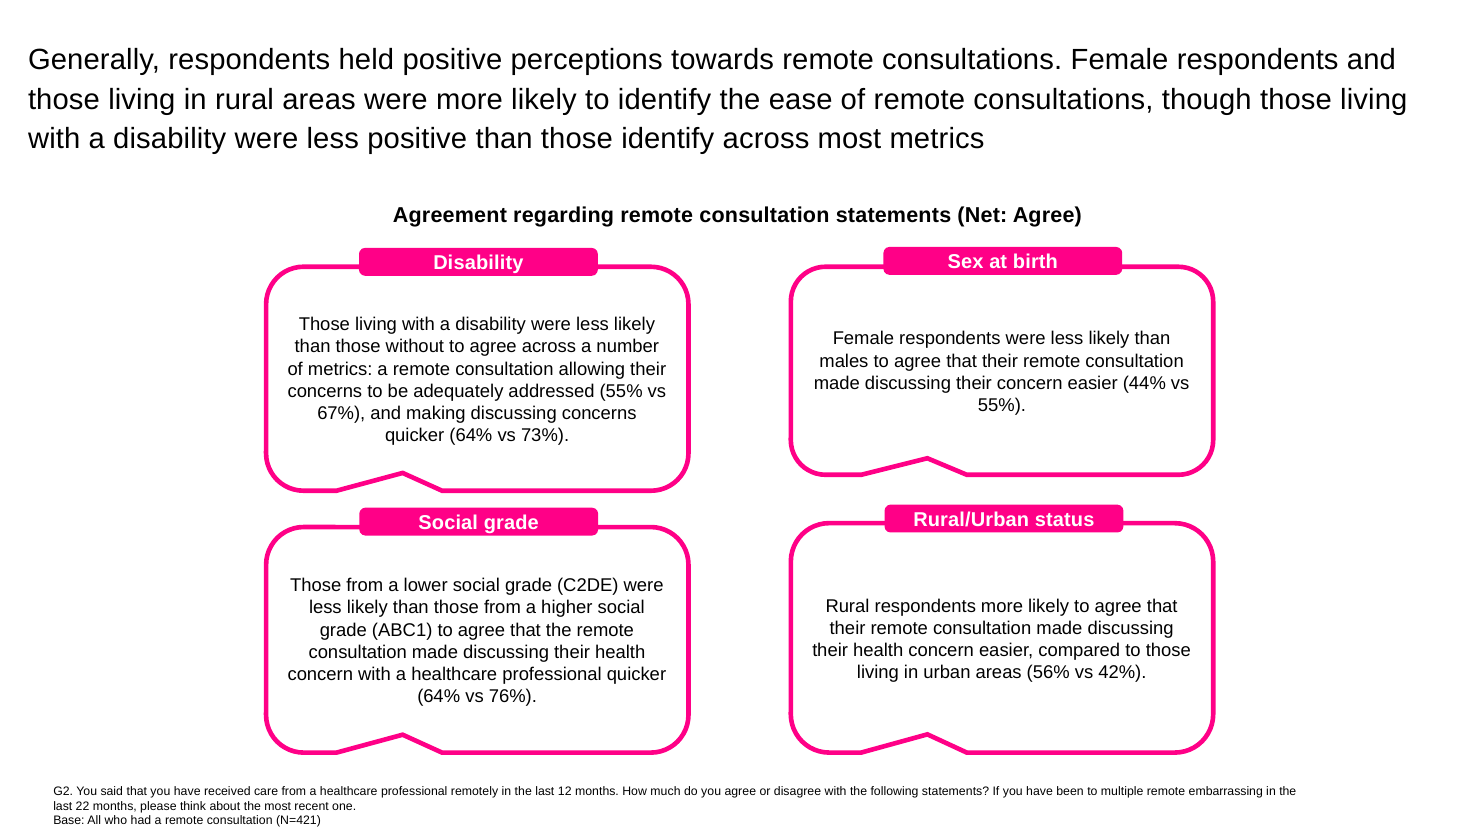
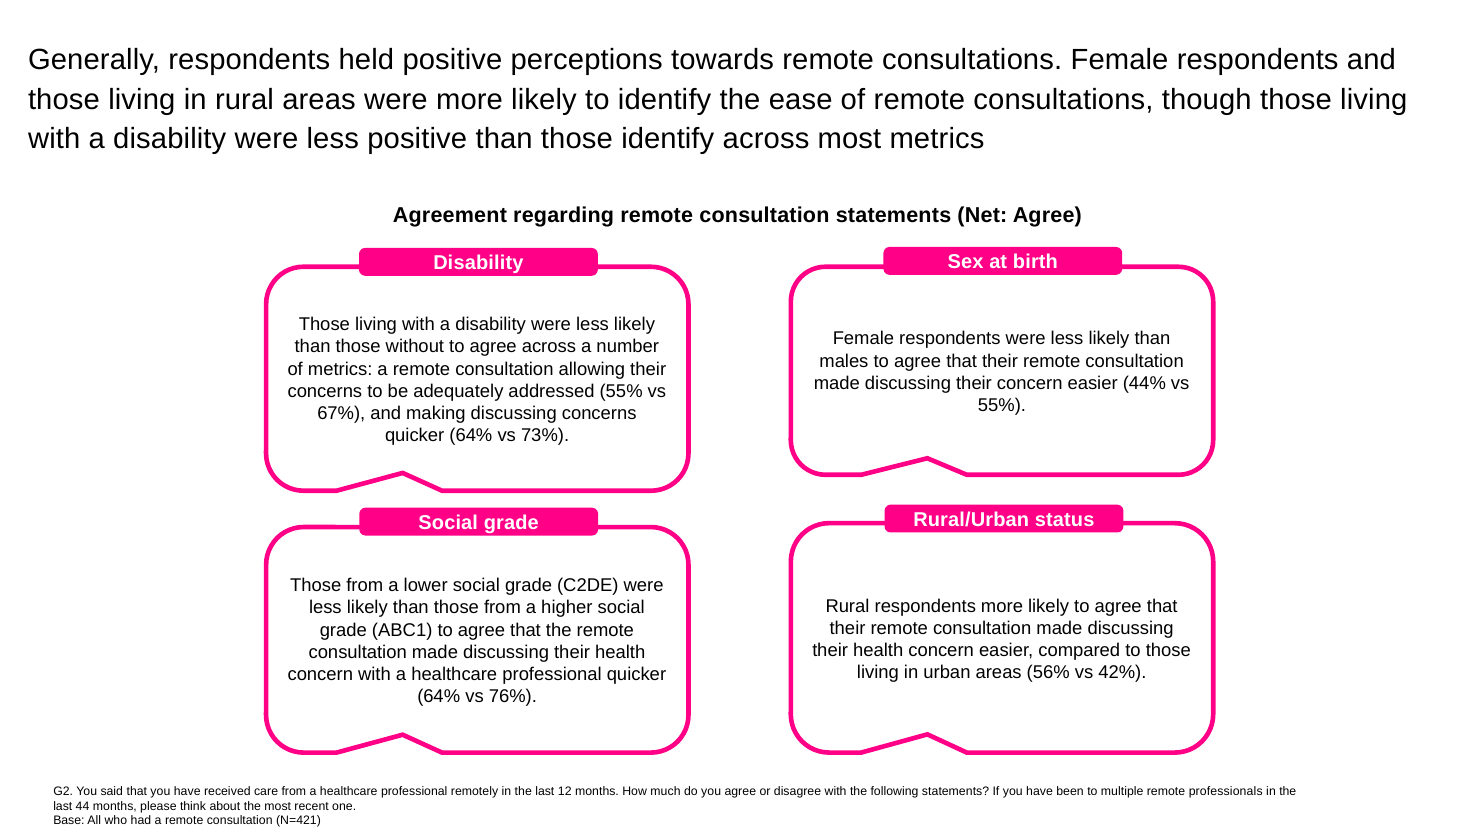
embarrassing: embarrassing -> professionals (1226, 791)
22: 22 -> 44 (83, 806)
